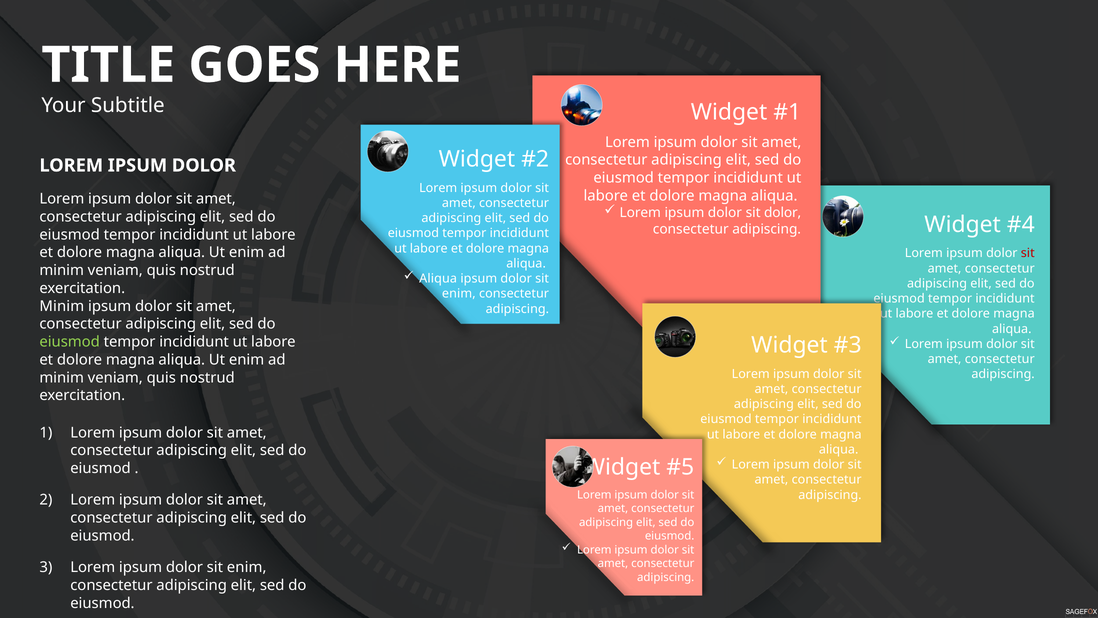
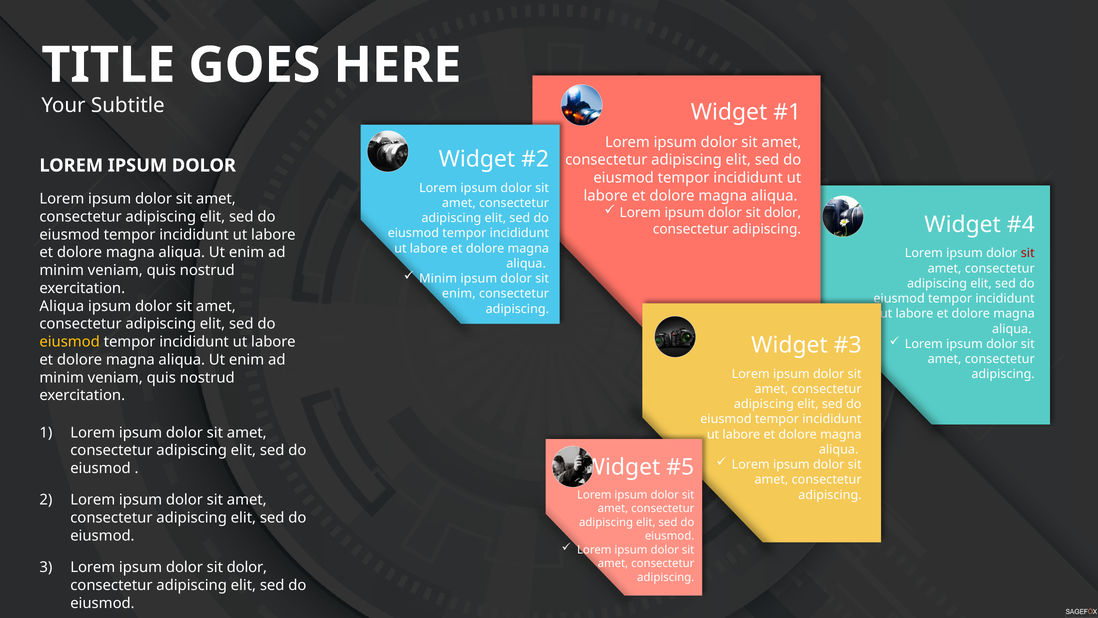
Aliqua: Aliqua -> Minim (438, 278)
Minim: Minim -> Aliqua (62, 306)
eiusmod colour: light green -> yellow (70, 342)
enim: enim -> dolor (247, 567)
